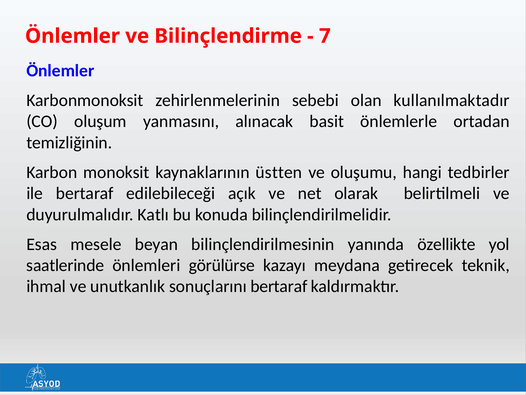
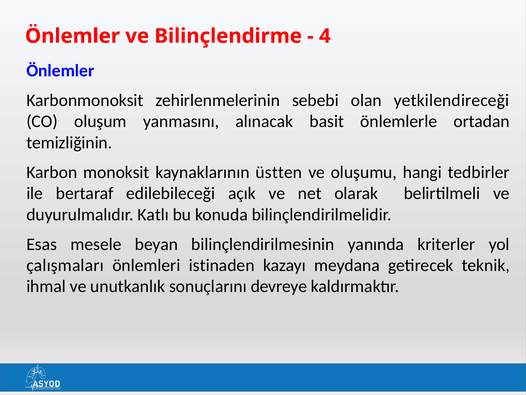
7: 7 -> 4 (325, 36)
kullanılmaktadır: kullanılmaktadır -> yetkilendireceği (452, 100)
özellikte: özellikte -> kriterler (446, 244)
saatlerinde: saatlerinde -> çalışmaları (65, 265)
görülürse: görülürse -> istinaden (222, 265)
sonuçlarını bertaraf: bertaraf -> devreye (279, 286)
